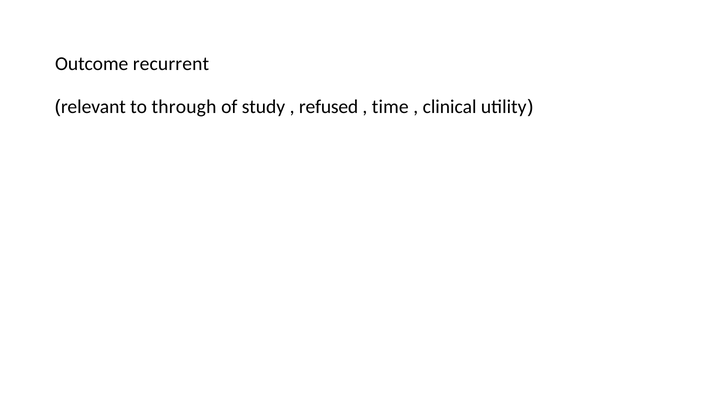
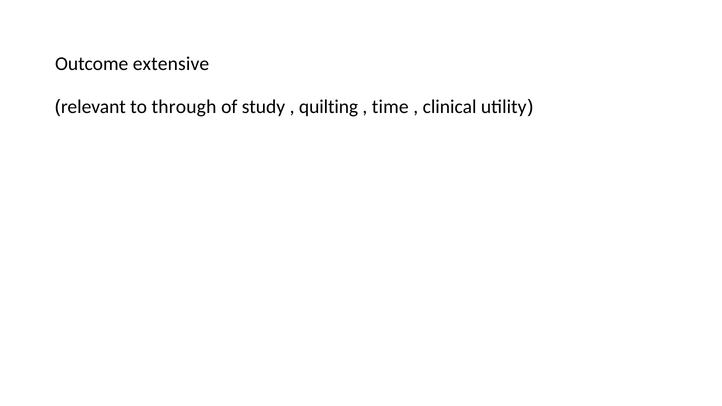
recurrent: recurrent -> extensive (171, 64)
refused: refused -> quilting (329, 107)
